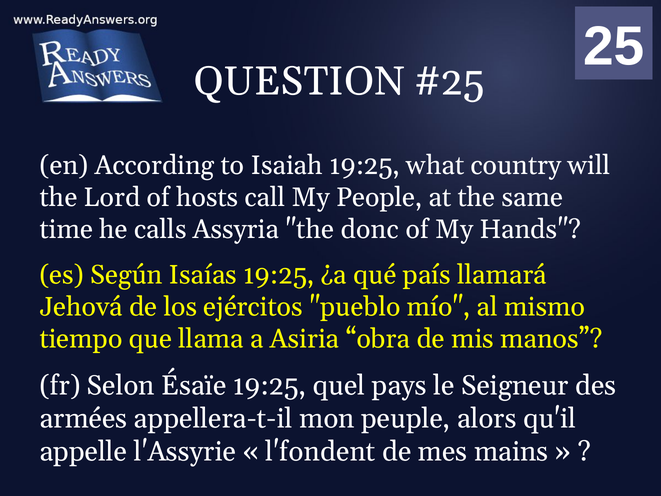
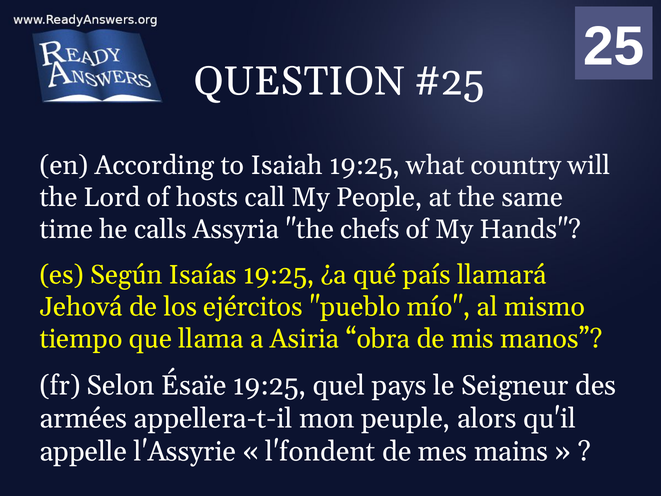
donc: donc -> chefs (370, 229)
